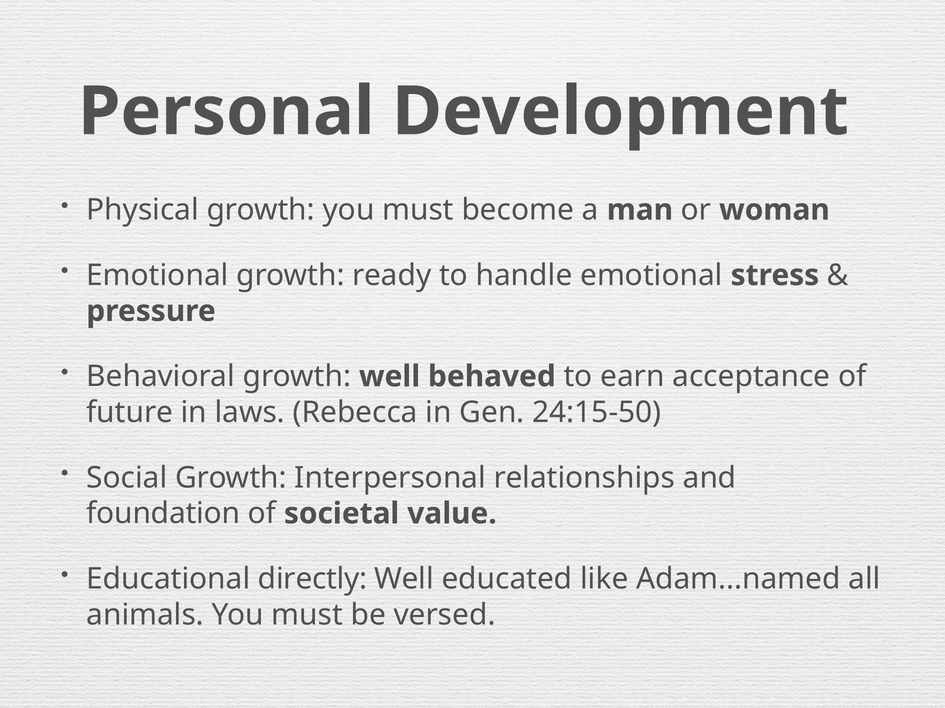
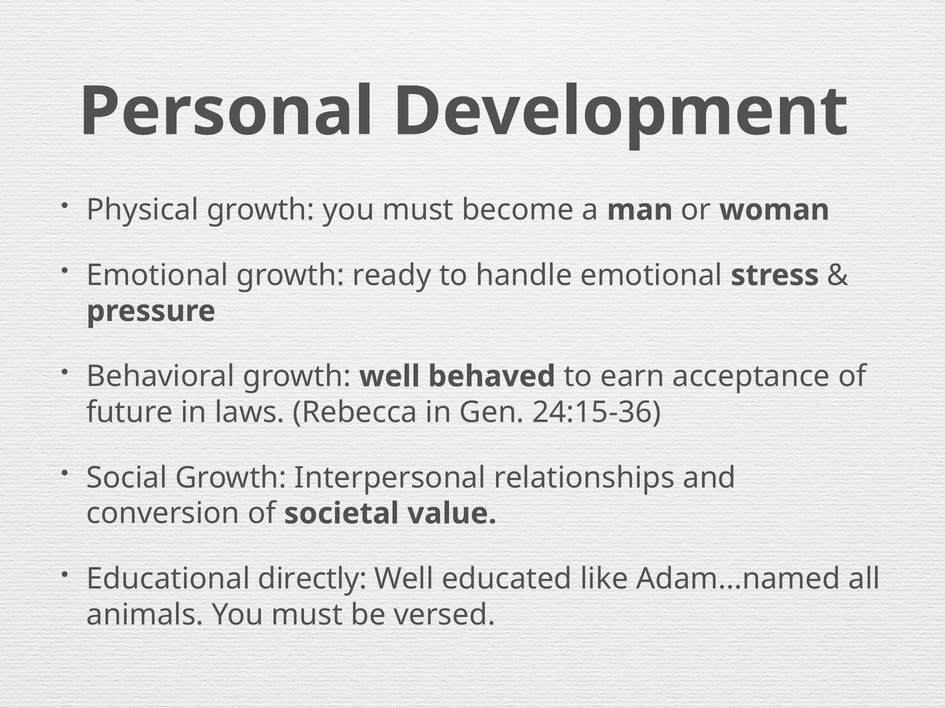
24:15-50: 24:15-50 -> 24:15-36 (597, 413)
foundation: foundation -> conversion (163, 514)
